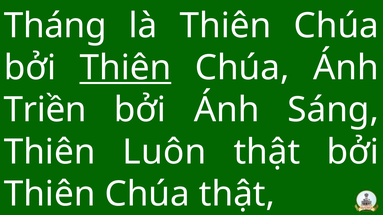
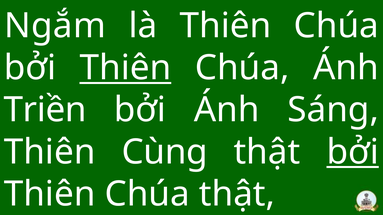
Tháng: Tháng -> Ngắm (55, 26)
Luôn: Luôn -> Cùng (165, 152)
bởi underline: none -> present (353, 152)
